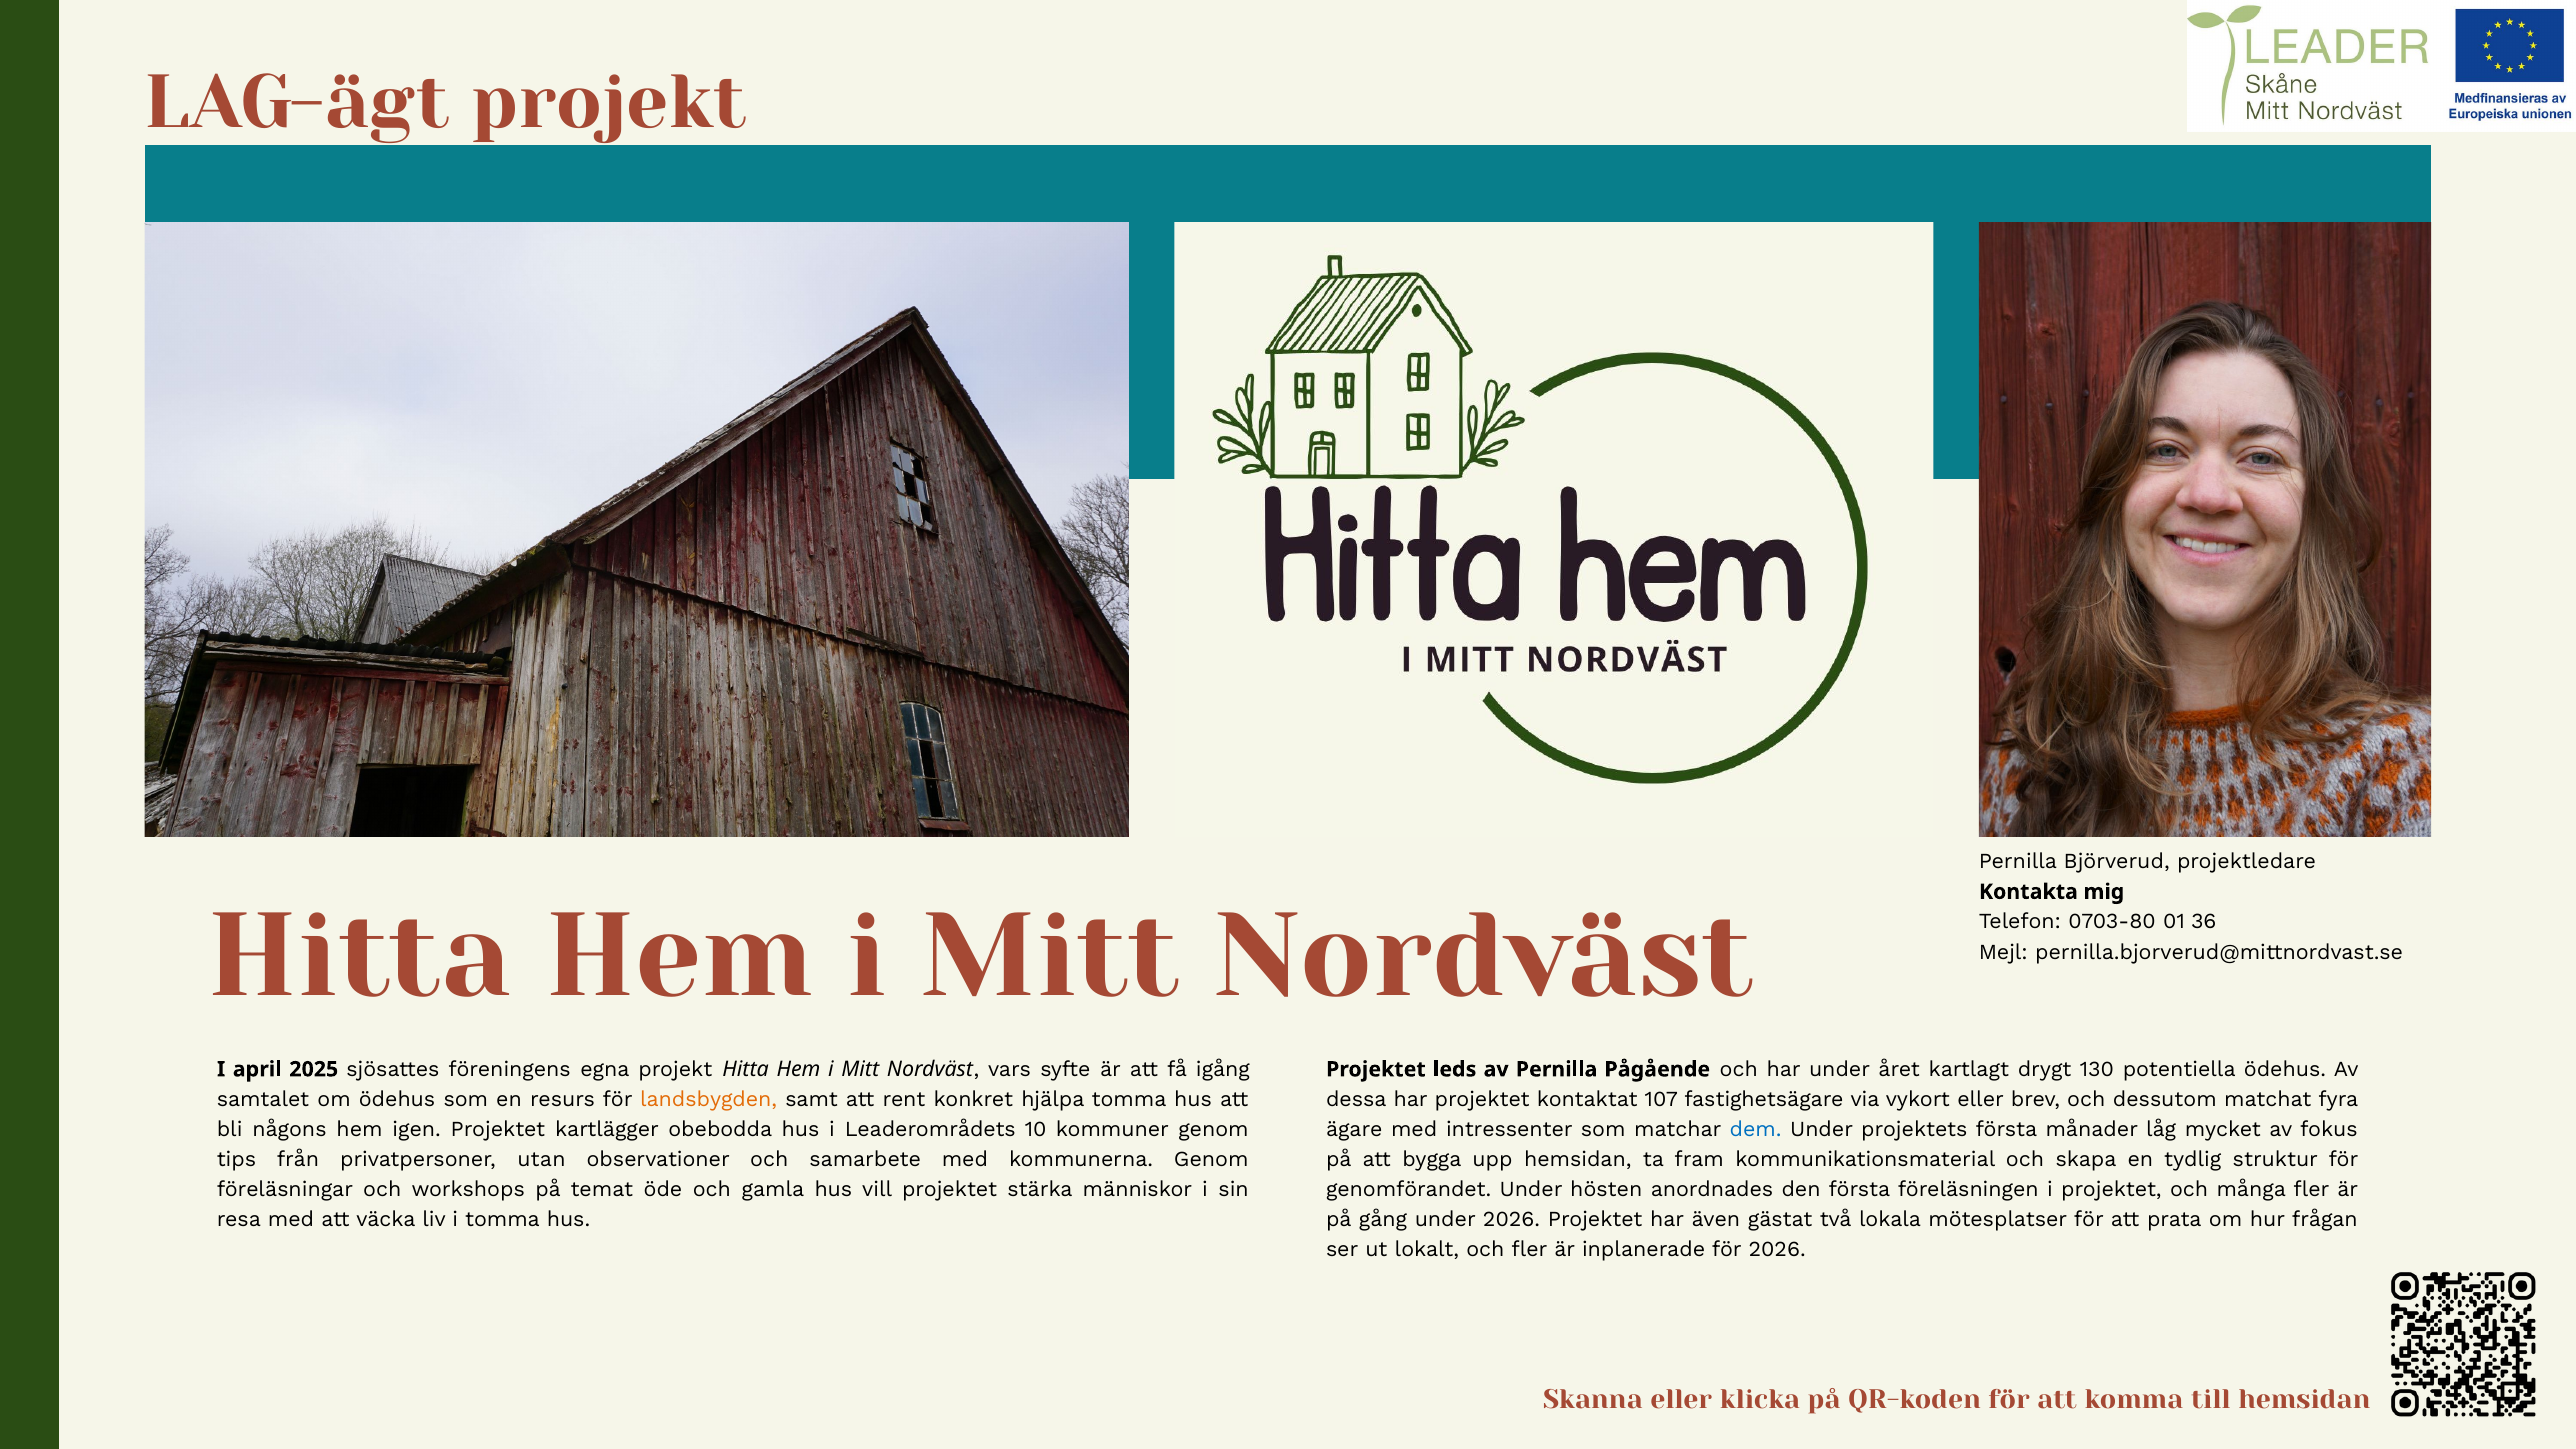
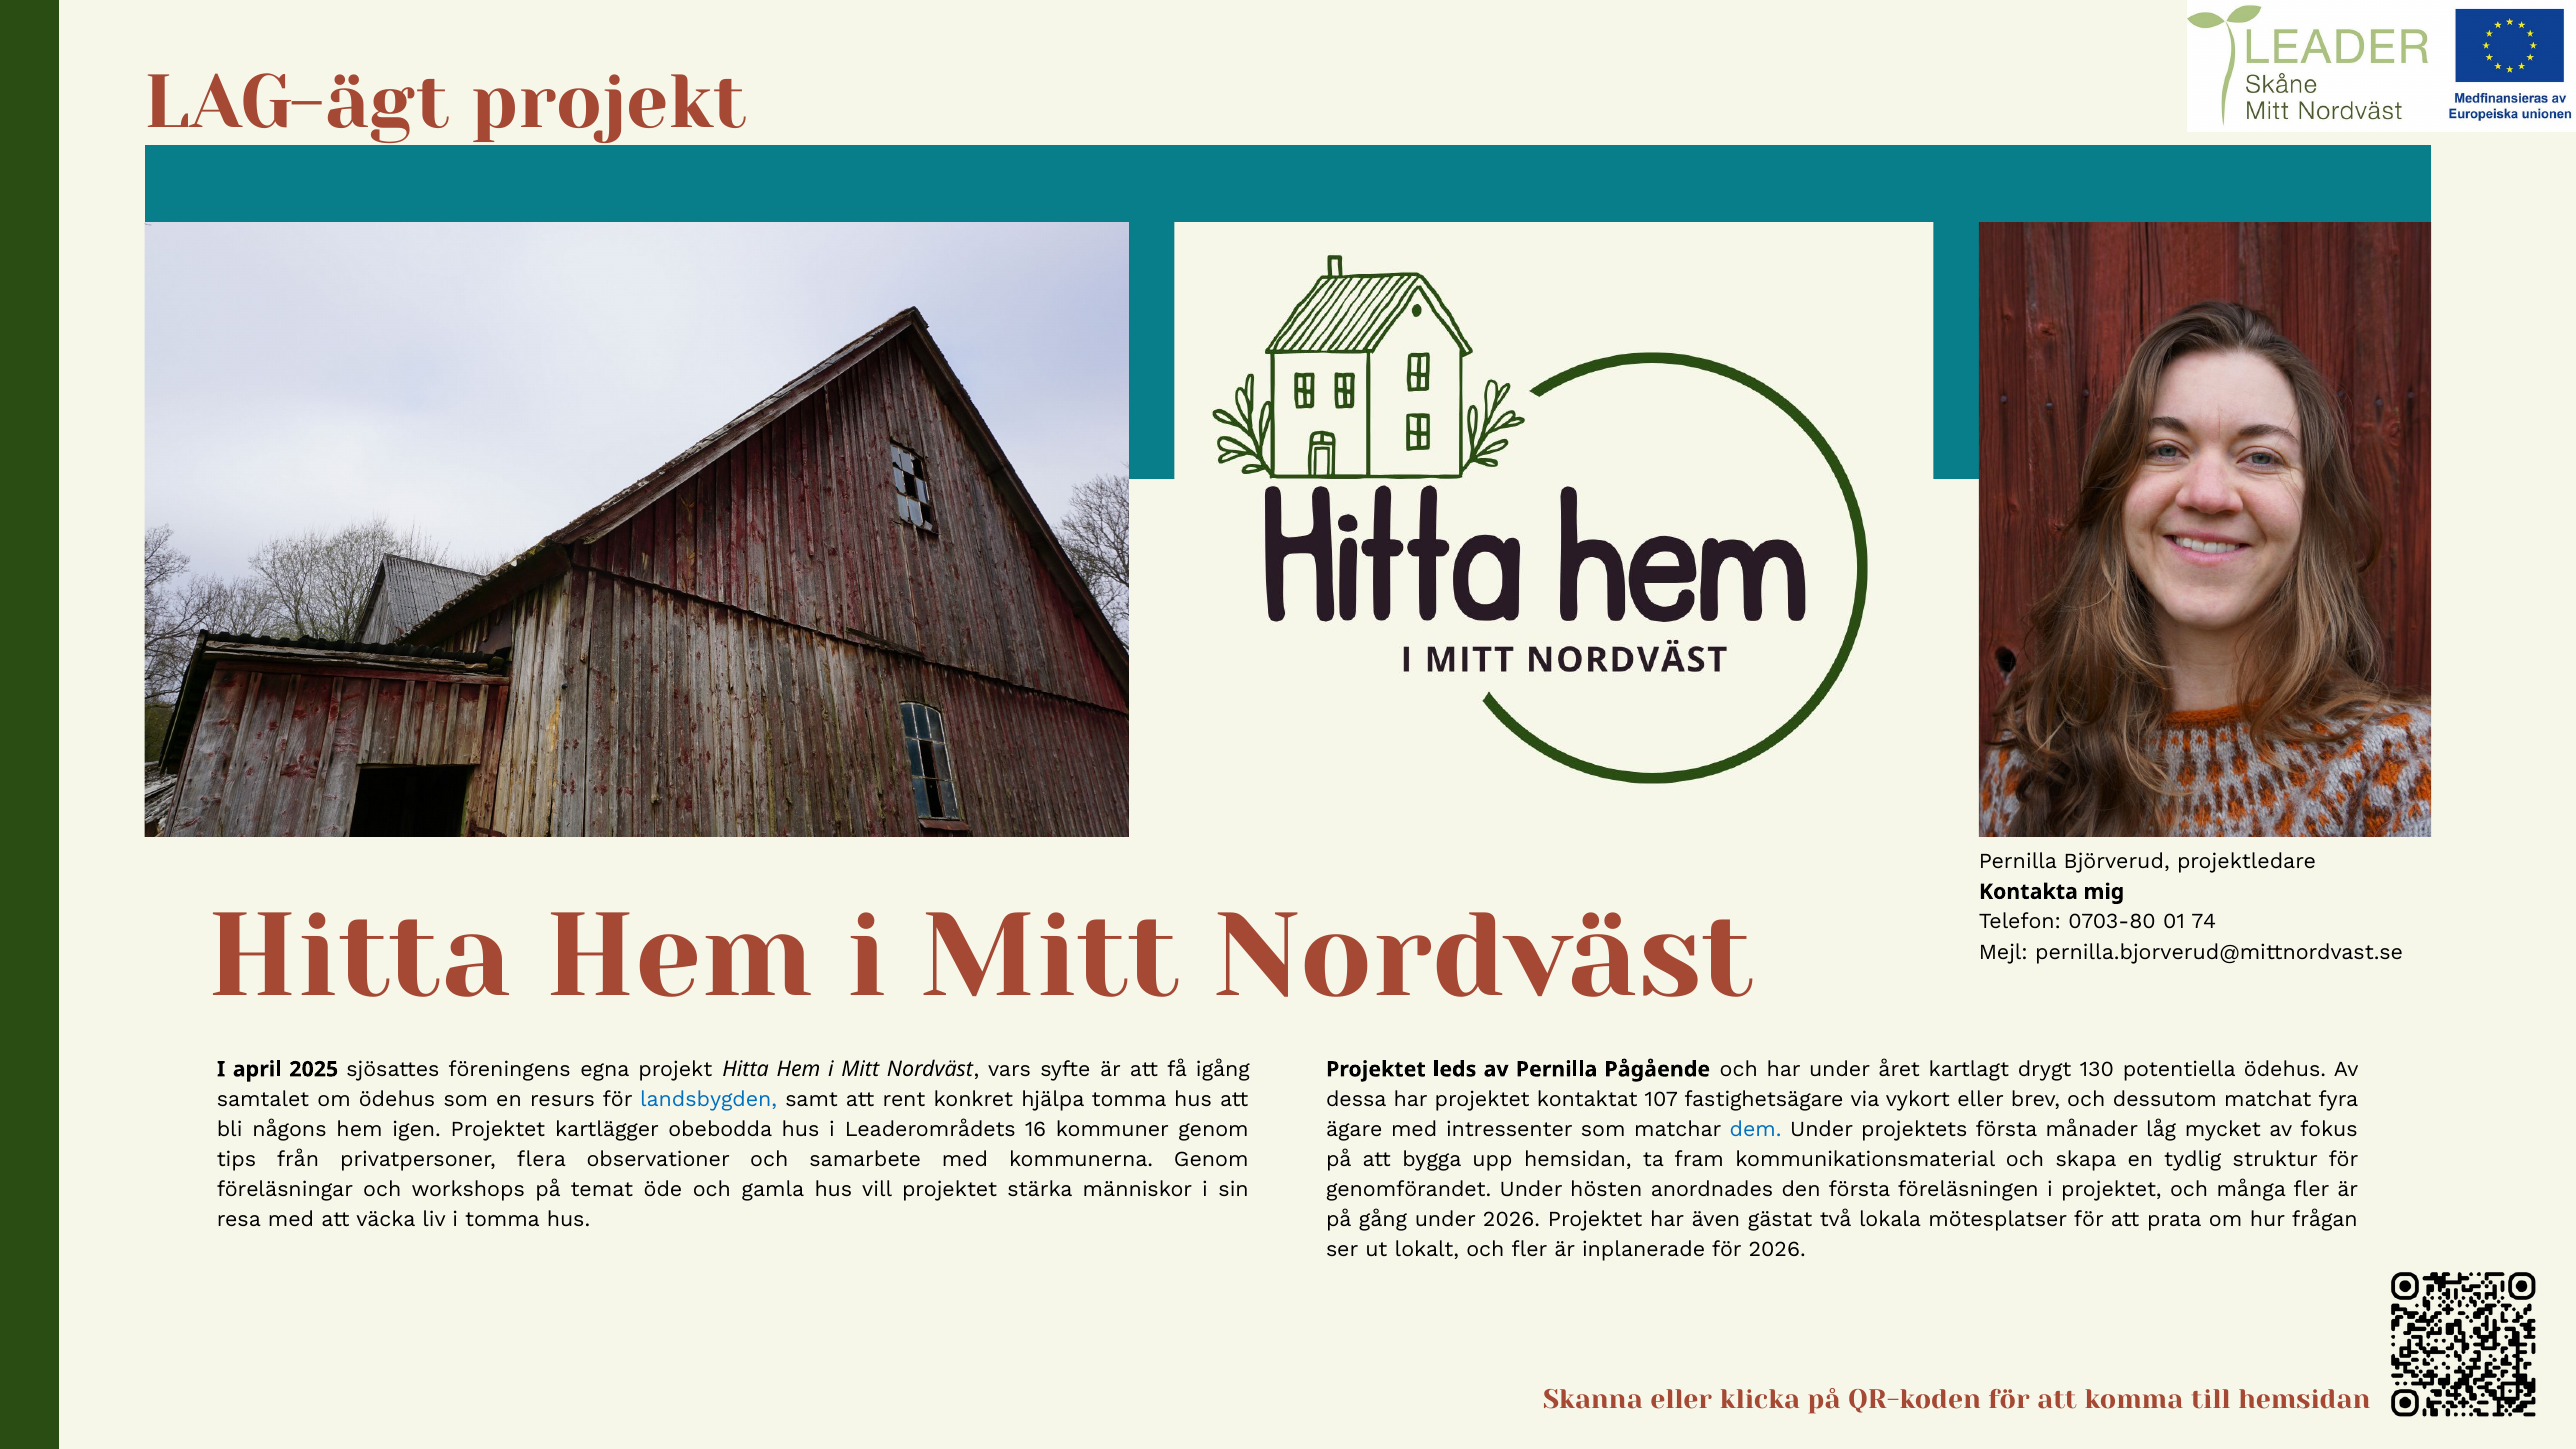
36: 36 -> 74 (2204, 922)
landsbygden colour: orange -> blue (709, 1099)
10: 10 -> 16 (1036, 1130)
utan: utan -> flera (541, 1160)
